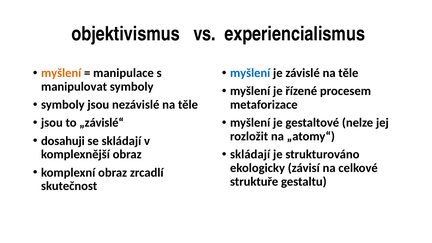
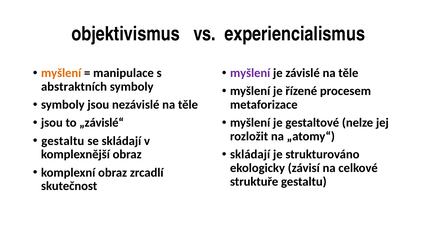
myšlení colour: blue -> purple (250, 73)
manipulovat: manipulovat -> abstraktních (74, 87)
dosahuji: dosahuji -> gestaltu (63, 141)
